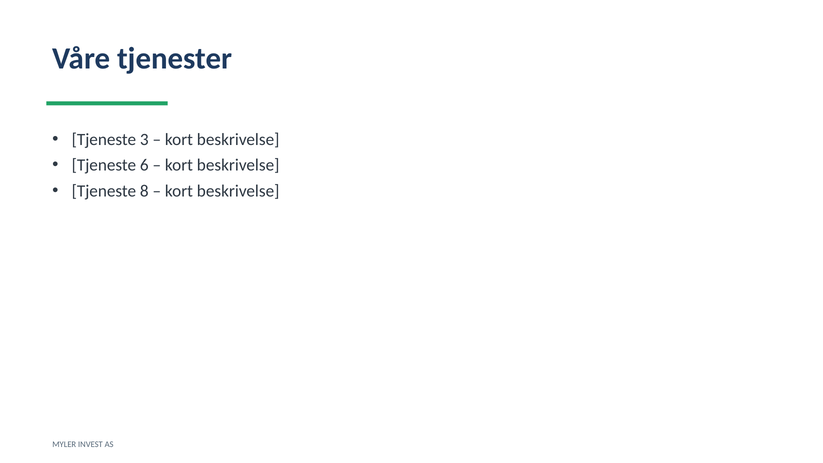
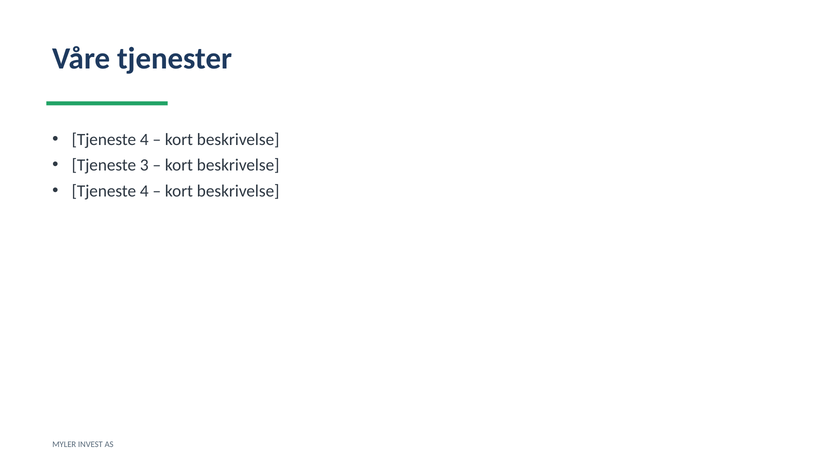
3: 3 -> 4 (144, 139)
6: 6 -> 3 (144, 165)
8: 8 -> 4 (144, 191)
